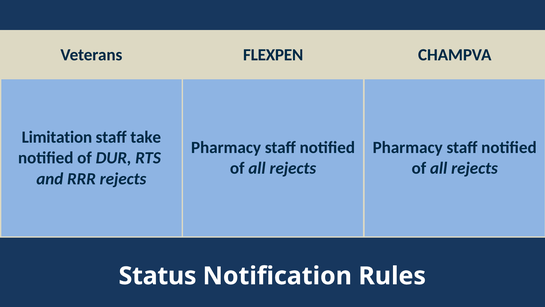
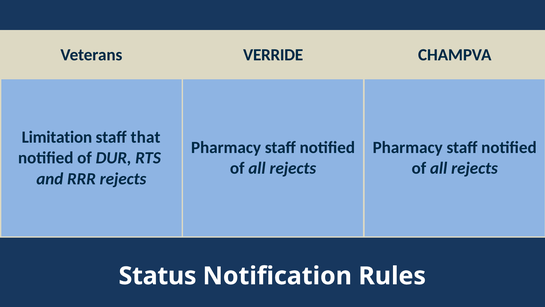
FLEXPEN: FLEXPEN -> VERRIDE (273, 55)
take: take -> that (146, 137)
